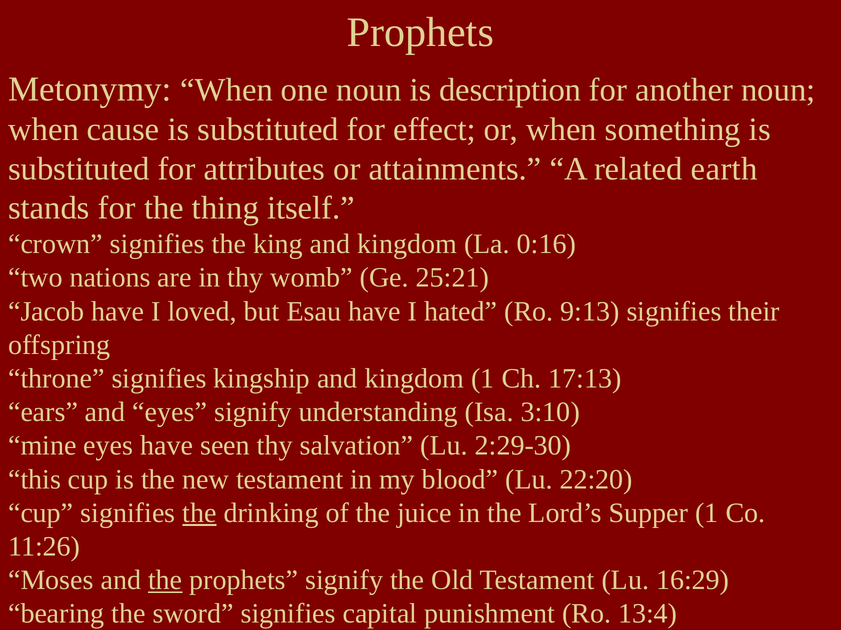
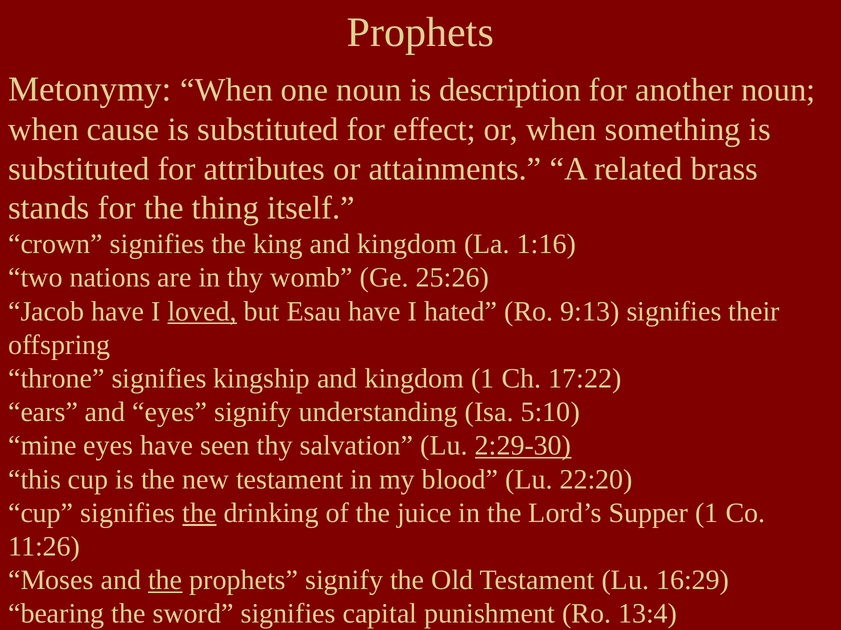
earth: earth -> brass (724, 169)
0:16: 0:16 -> 1:16 (547, 244)
25:21: 25:21 -> 25:26 (452, 278)
loved underline: none -> present (202, 312)
17:13: 17:13 -> 17:22 (585, 379)
3:10: 3:10 -> 5:10 (550, 413)
2:29-30 underline: none -> present (523, 446)
